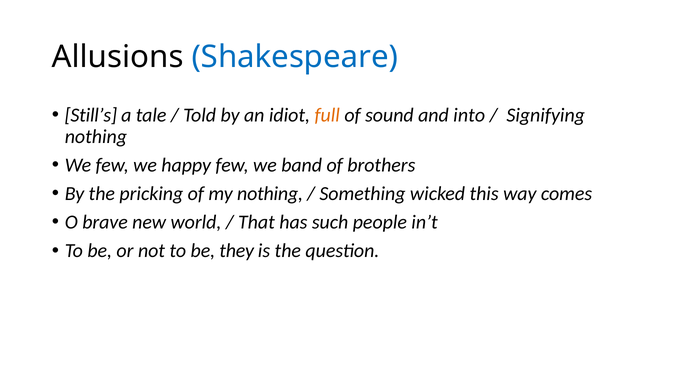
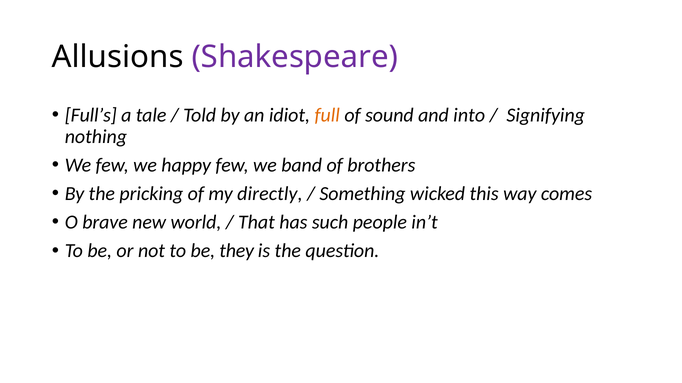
Shakespeare colour: blue -> purple (295, 57)
Still’s: Still’s -> Full’s (91, 115)
my nothing: nothing -> directly (270, 194)
